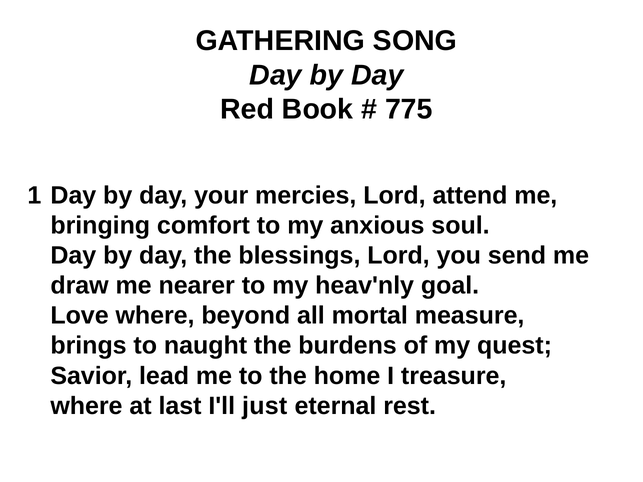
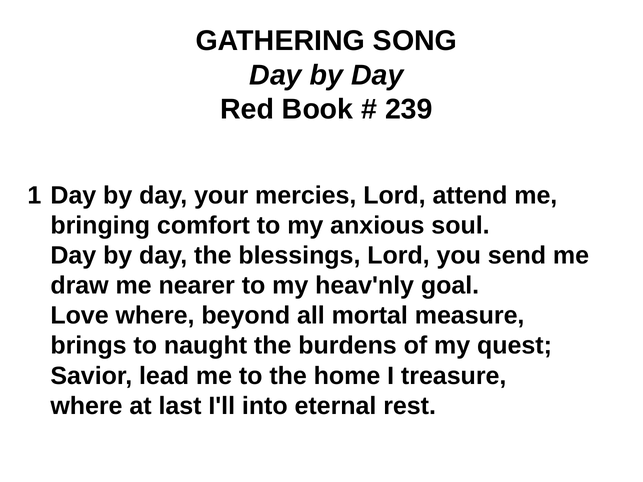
775: 775 -> 239 (409, 110)
just: just -> into (265, 406)
